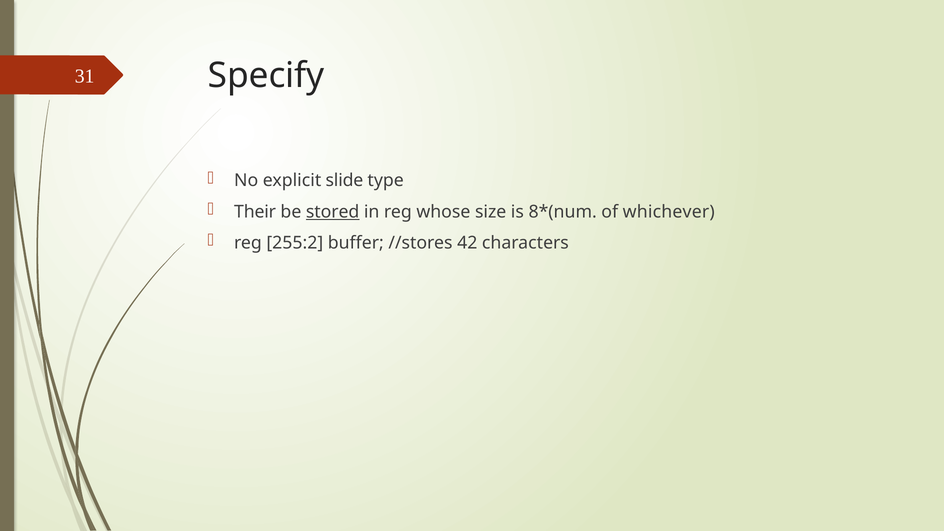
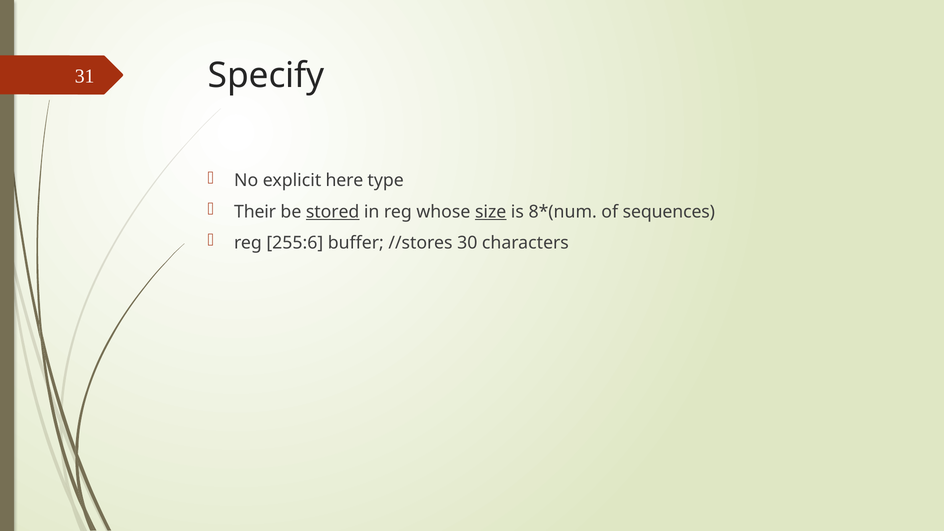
slide: slide -> here (344, 181)
size underline: none -> present (491, 212)
whichever: whichever -> sequences (669, 212)
255:2: 255:2 -> 255:6 (295, 243)
42: 42 -> 30 (467, 243)
